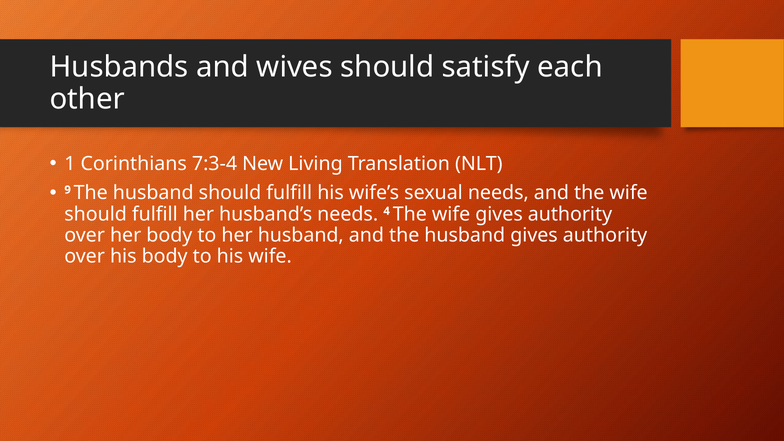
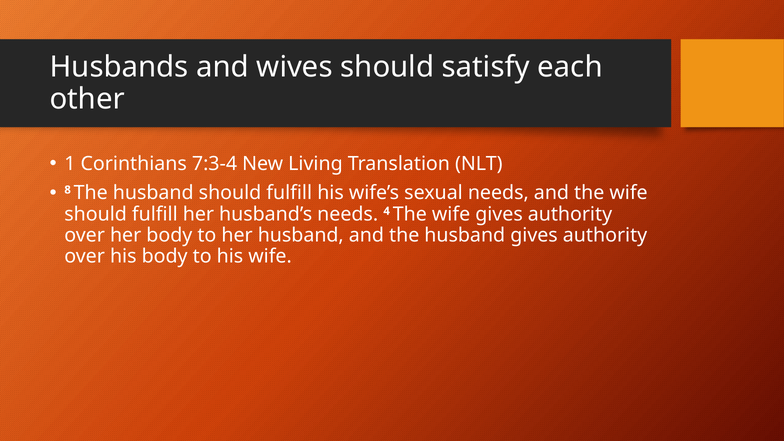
9: 9 -> 8 (68, 190)
